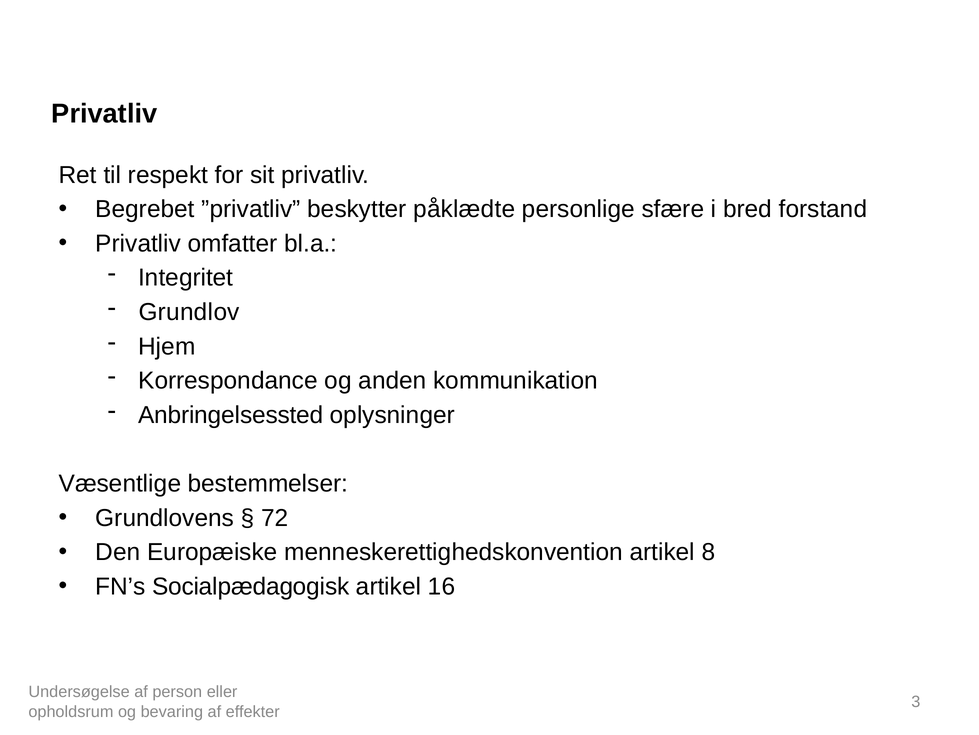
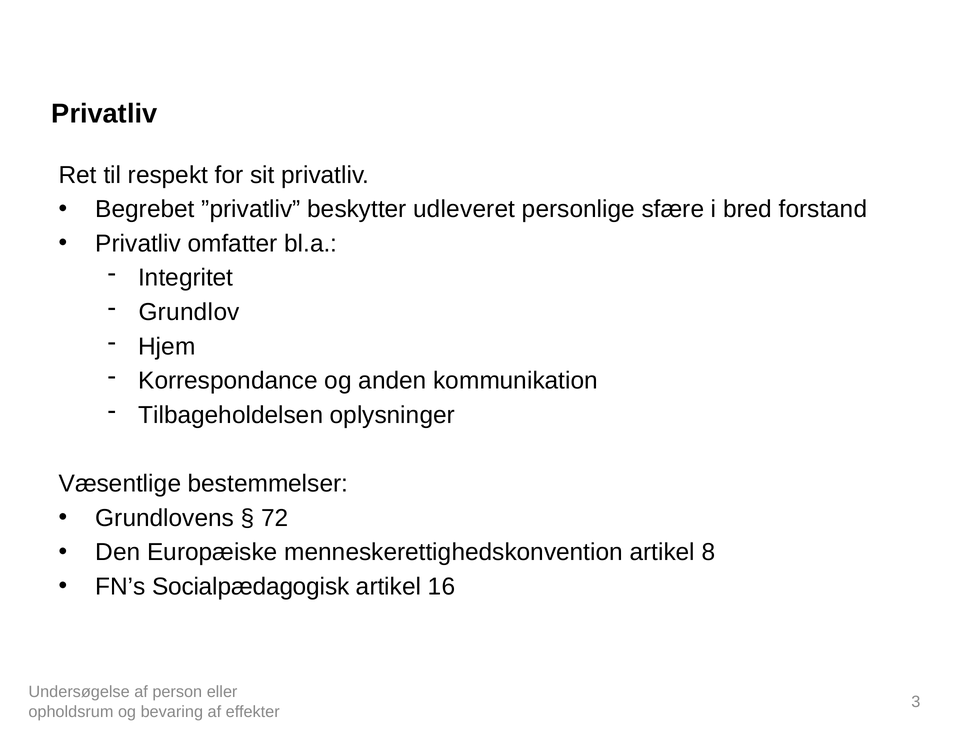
påklædte: påklædte -> udleveret (464, 209)
Anbringelsessted: Anbringelsessted -> Tilbageholdelsen (231, 415)
